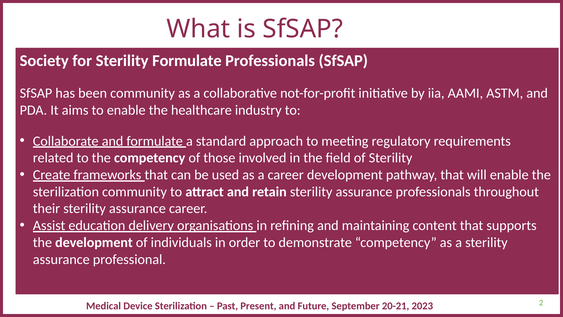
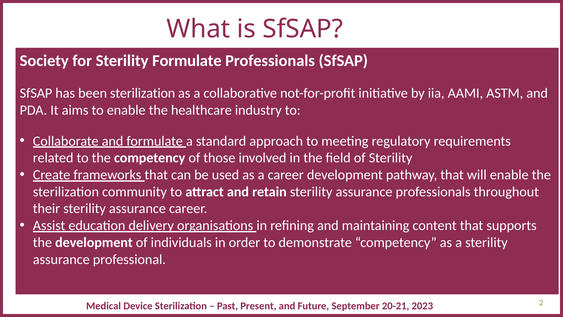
been community: community -> sterilization (143, 93)
